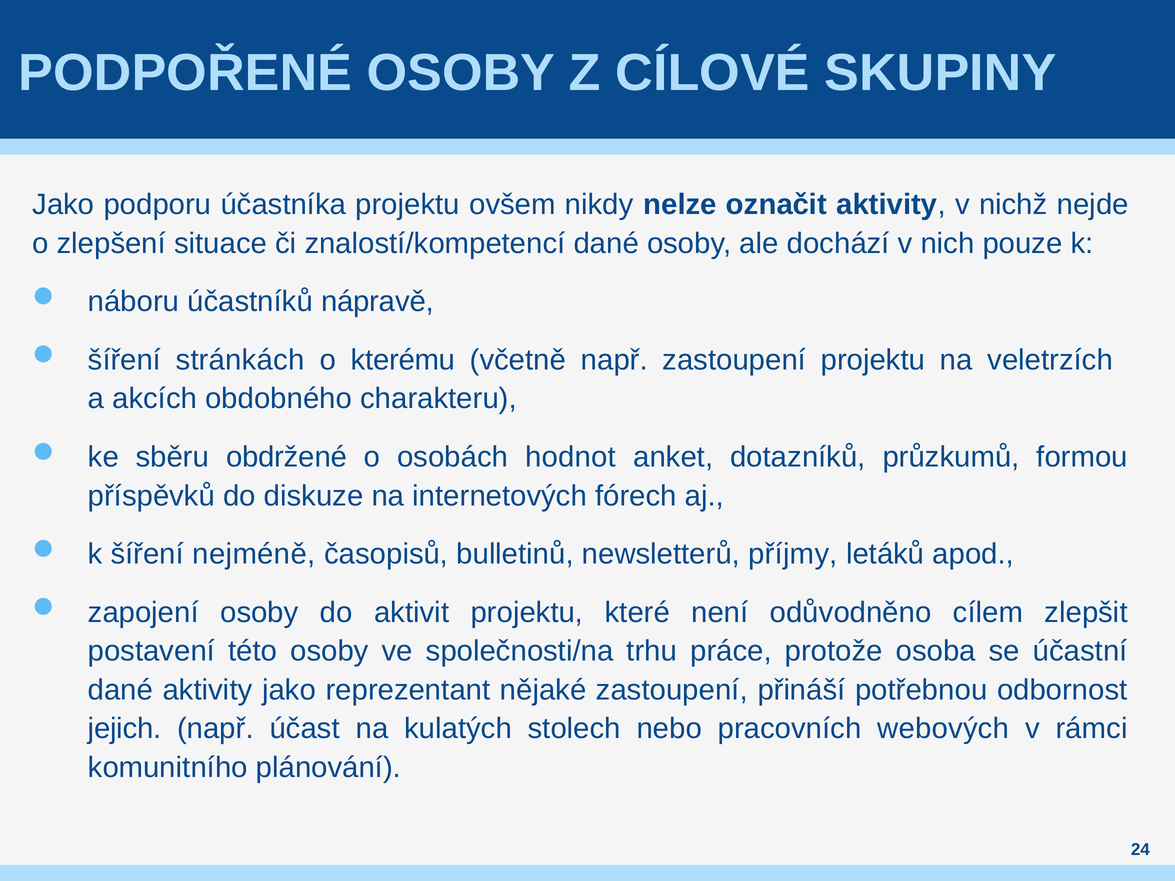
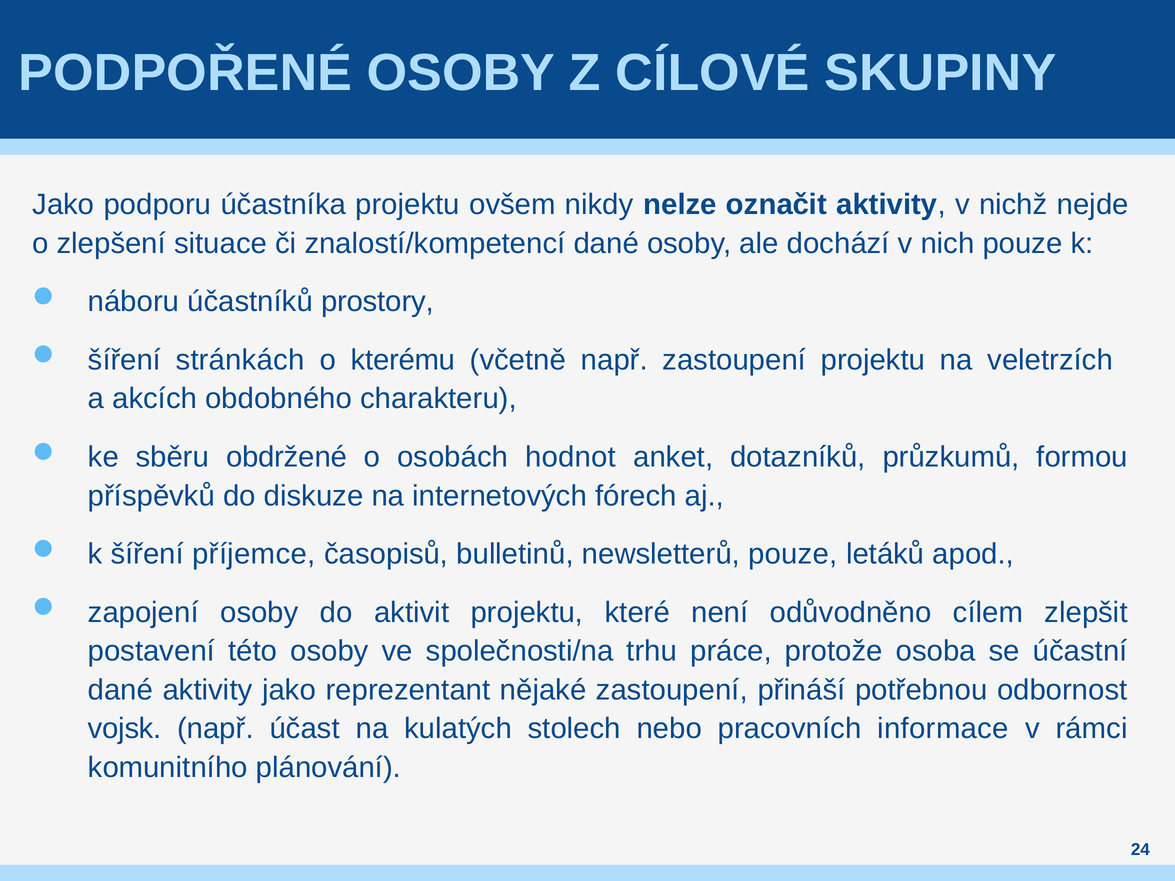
nápravě: nápravě -> prostory (377, 302)
nejméně: nejméně -> příjemce (254, 554)
newsletterů příjmy: příjmy -> pouze (793, 554)
jejich: jejich -> vojsk (125, 729)
webových: webových -> informace (943, 729)
